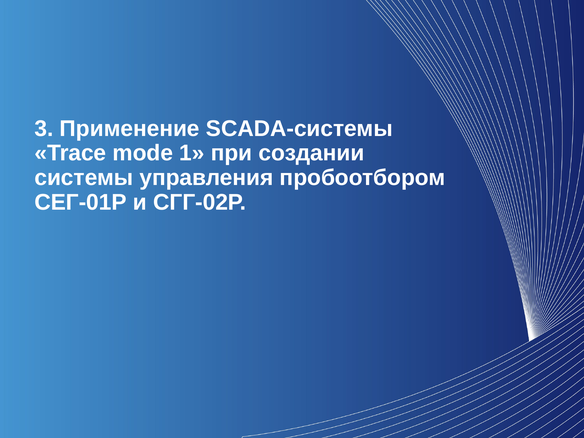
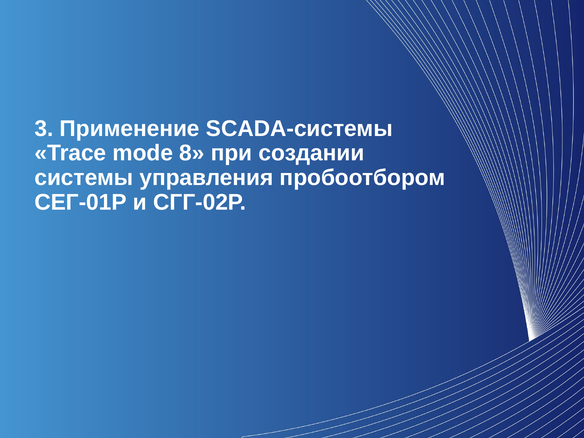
1: 1 -> 8 (192, 153)
